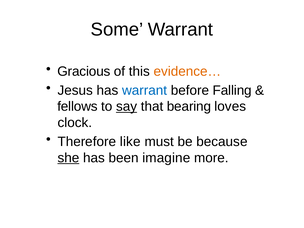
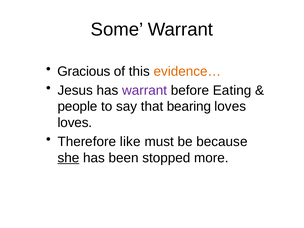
warrant colour: blue -> purple (145, 90)
Falling: Falling -> Eating (232, 90)
fellows: fellows -> people (77, 107)
say underline: present -> none (127, 107)
clock: clock -> loves (75, 123)
imagine: imagine -> stopped (166, 158)
